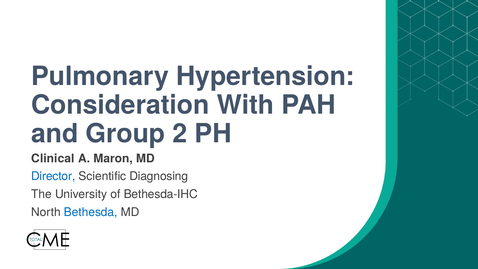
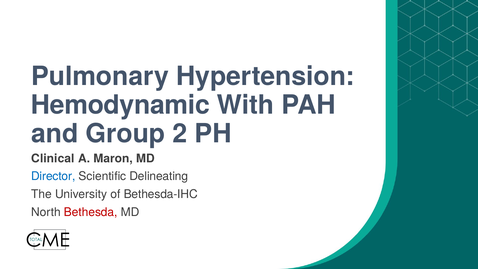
Consideration: Consideration -> Hemodynamic (120, 105)
Diagnosing: Diagnosing -> Delineating (159, 176)
Bethesda colour: blue -> red (91, 212)
